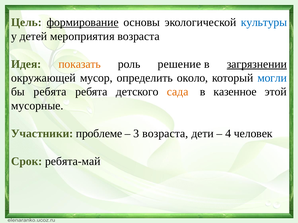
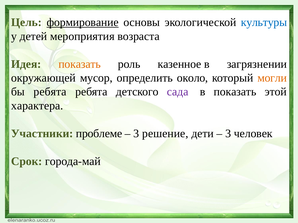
решение: решение -> казенное (179, 64)
загрязнении underline: present -> none (257, 64)
могли colour: blue -> orange (272, 78)
сада colour: orange -> purple (178, 92)
в казенное: казенное -> показать (235, 92)
мусорные: мусорные -> характера (37, 106)
3 возраста: возраста -> решение (165, 134)
4: 4 -> 3 (228, 134)
ребята-май: ребята-май -> города-май (73, 162)
